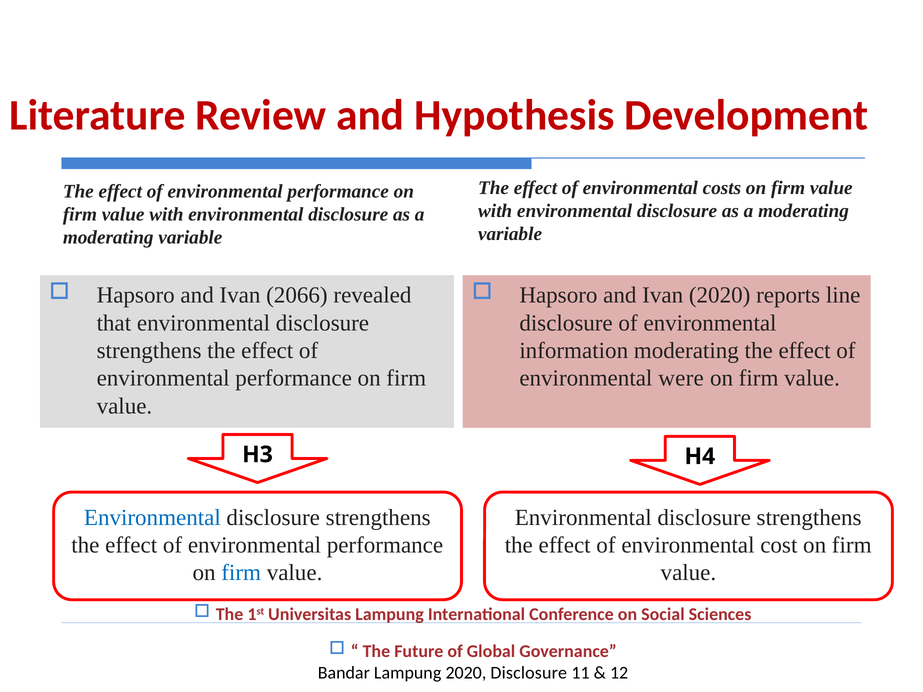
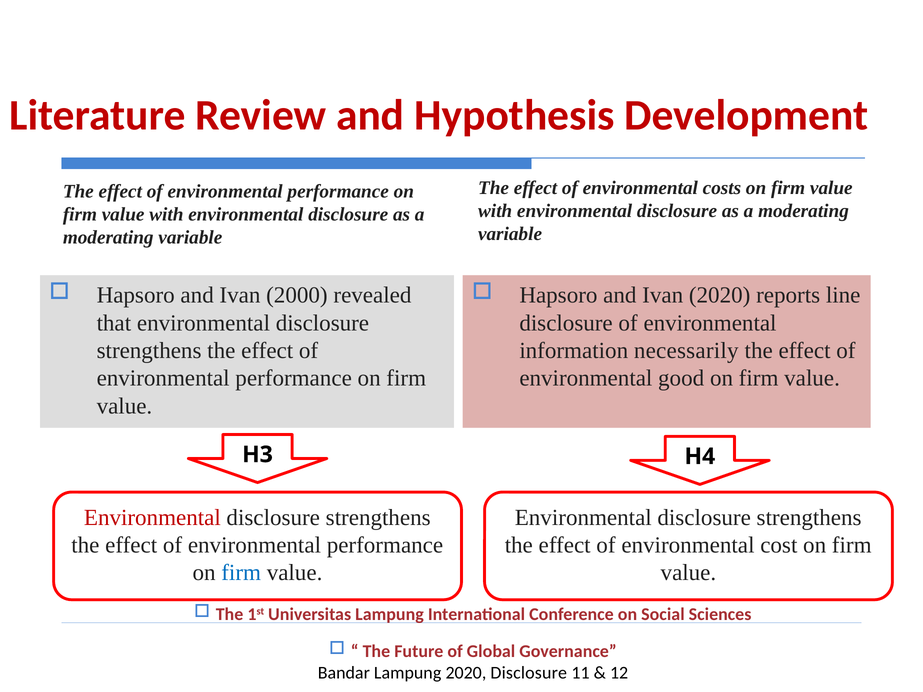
2066: 2066 -> 2000 (297, 295)
information moderating: moderating -> necessarily (686, 351)
were: were -> good (681, 378)
Environmental colour: blue -> red (152, 518)
